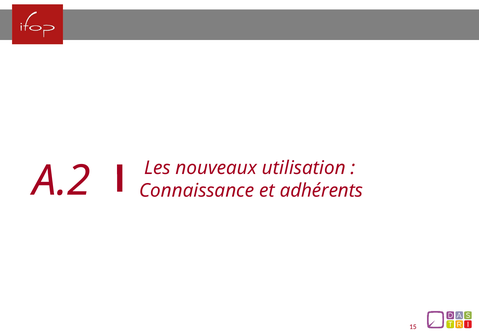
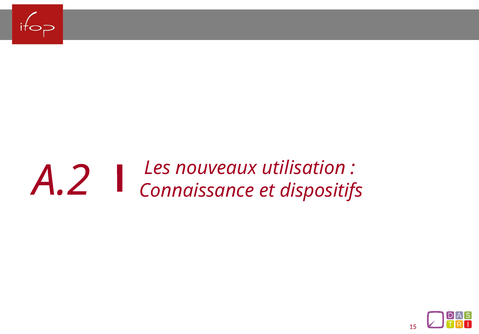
adhérents: adhérents -> dispositifs (321, 190)
